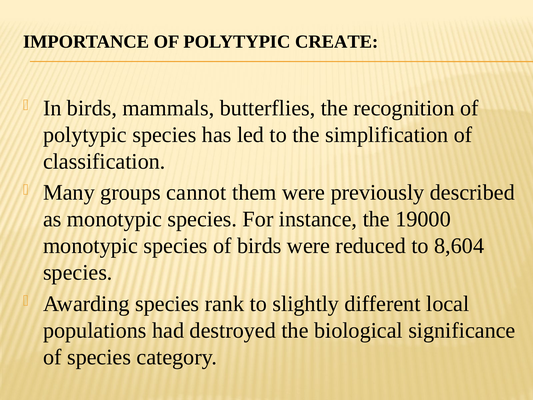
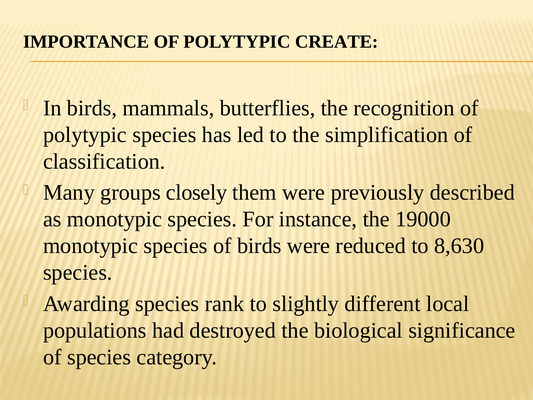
cannot: cannot -> closely (197, 192)
8,604: 8,604 -> 8,630 (459, 246)
